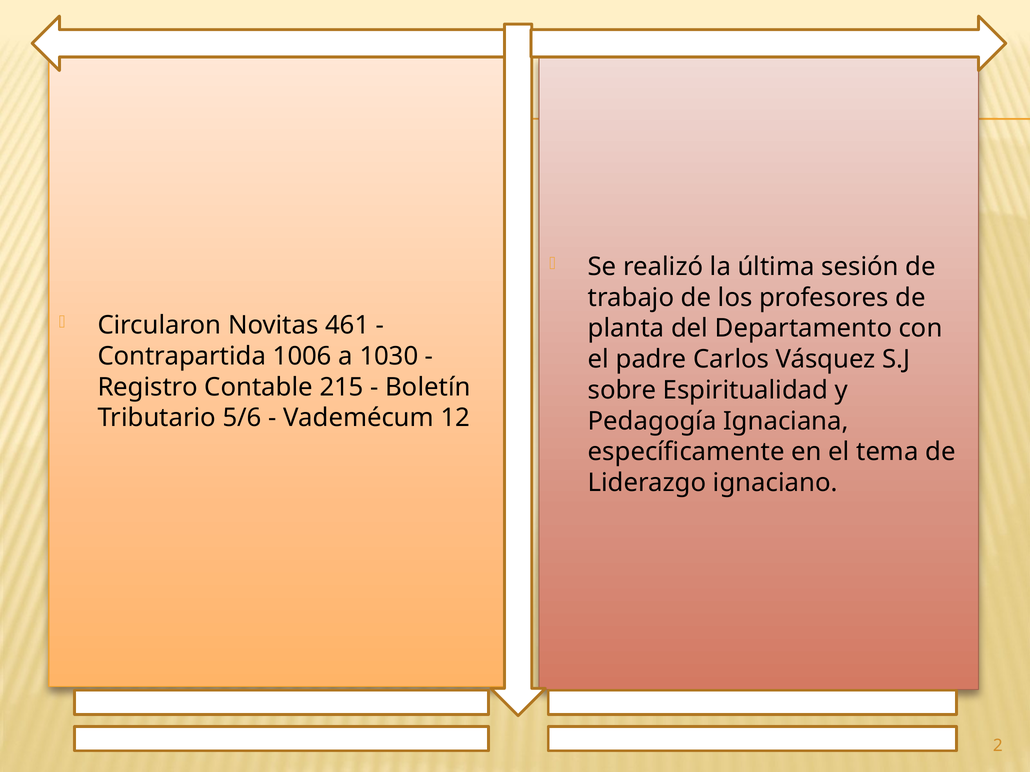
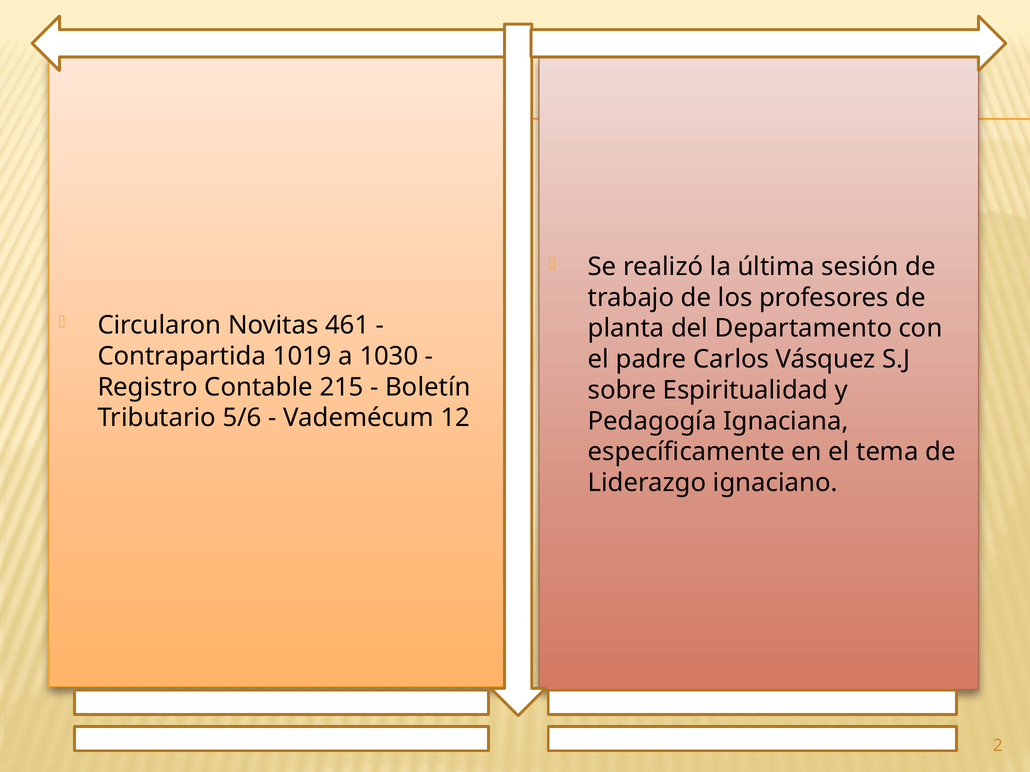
1006: 1006 -> 1019 (302, 356)
